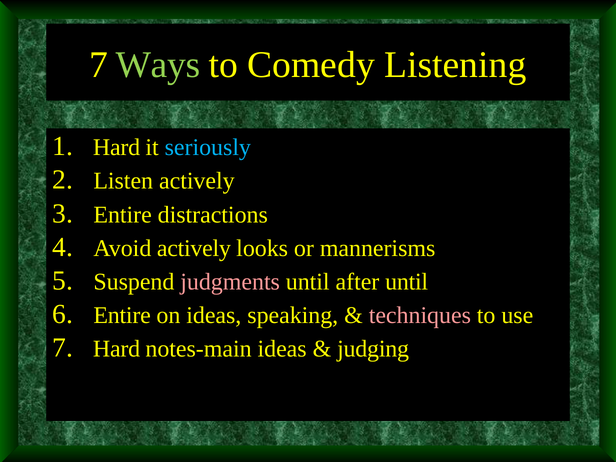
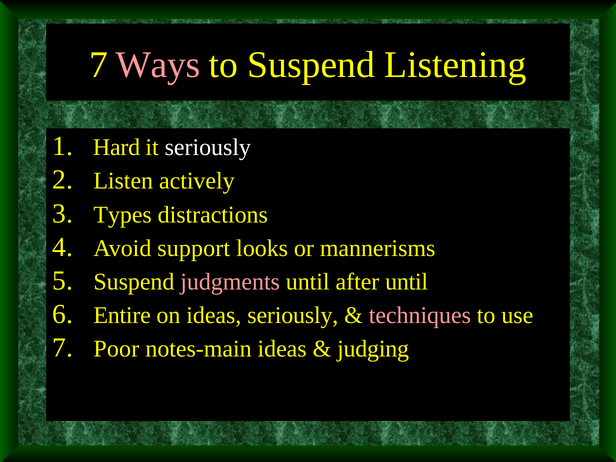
Ways colour: light green -> pink (158, 65)
to Comedy: Comedy -> Suspend (311, 65)
seriously colour: light blue -> white (208, 147)
Entire: Entire -> Types (123, 215)
Avoid actively: actively -> support (194, 248)
ideas speaking: speaking -> seriously (293, 315)
7 Hard: Hard -> Poor (116, 349)
